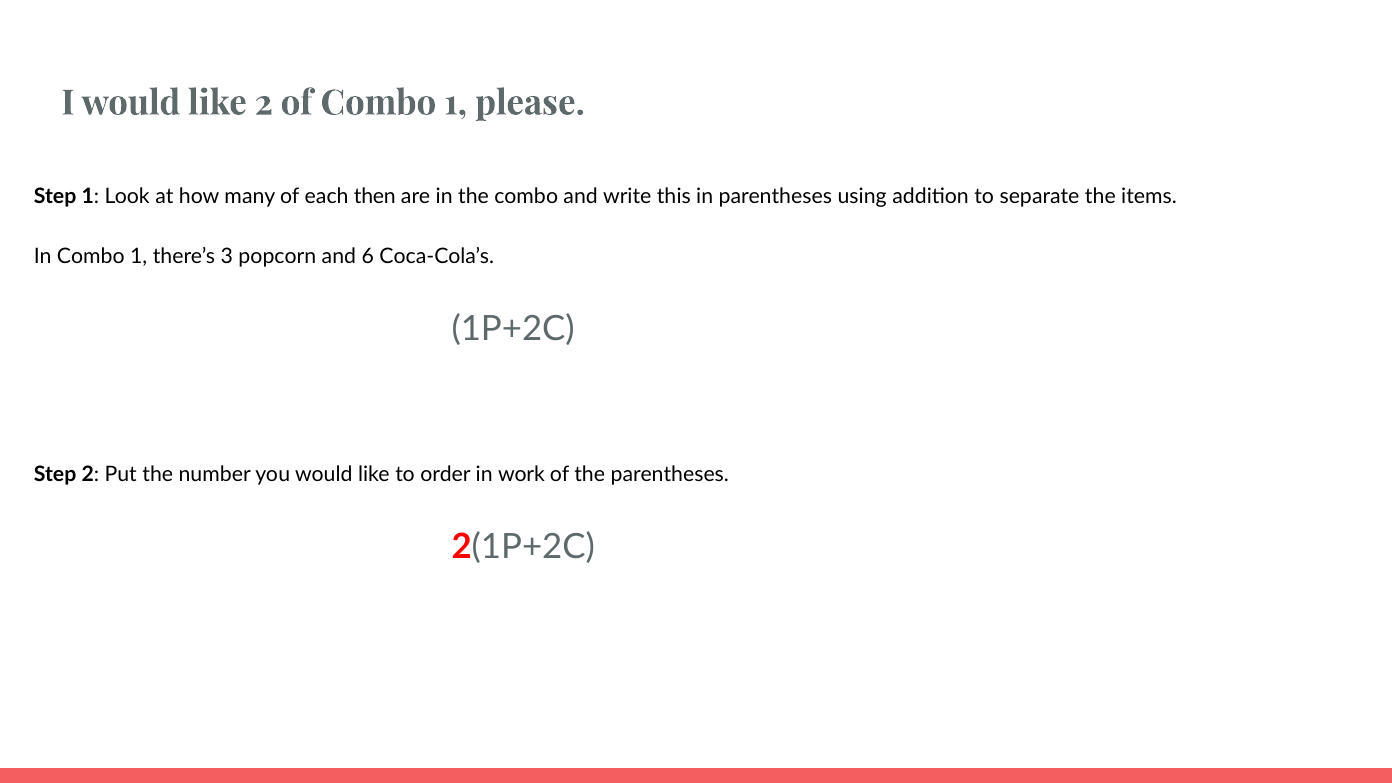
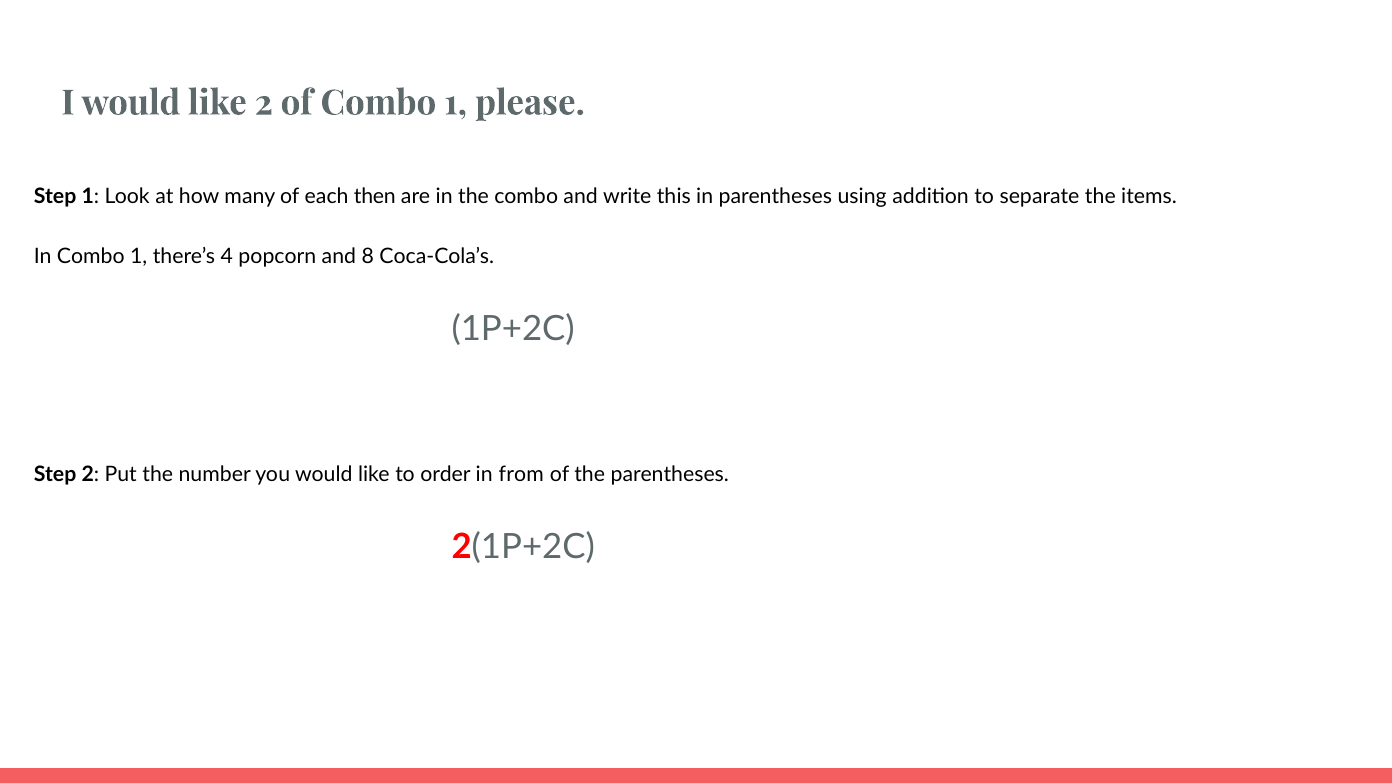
3: 3 -> 4 (227, 257)
6: 6 -> 8 (368, 257)
work: work -> from (521, 475)
